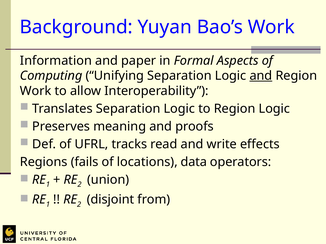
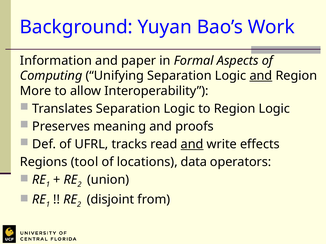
Work: Work -> More (36, 91)
and underline: none -> present (192, 144)
fails: fails -> tool (85, 162)
